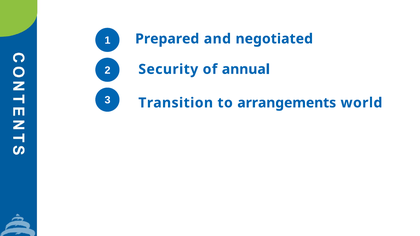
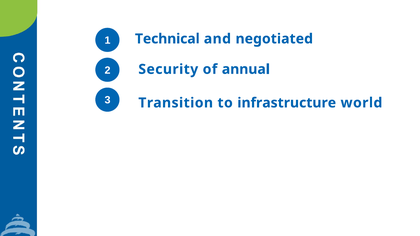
Prepared: Prepared -> Technical (167, 39)
arrangements: arrangements -> infrastructure (287, 103)
